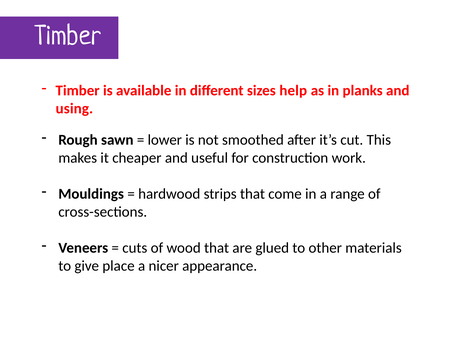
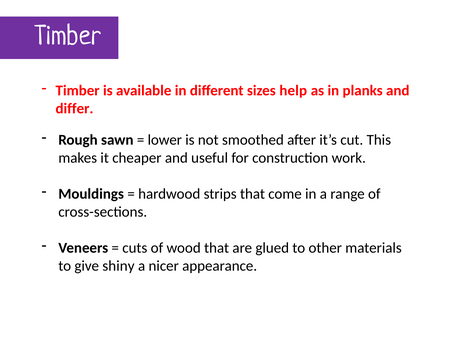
using: using -> differ (74, 109)
place: place -> shiny (118, 266)
